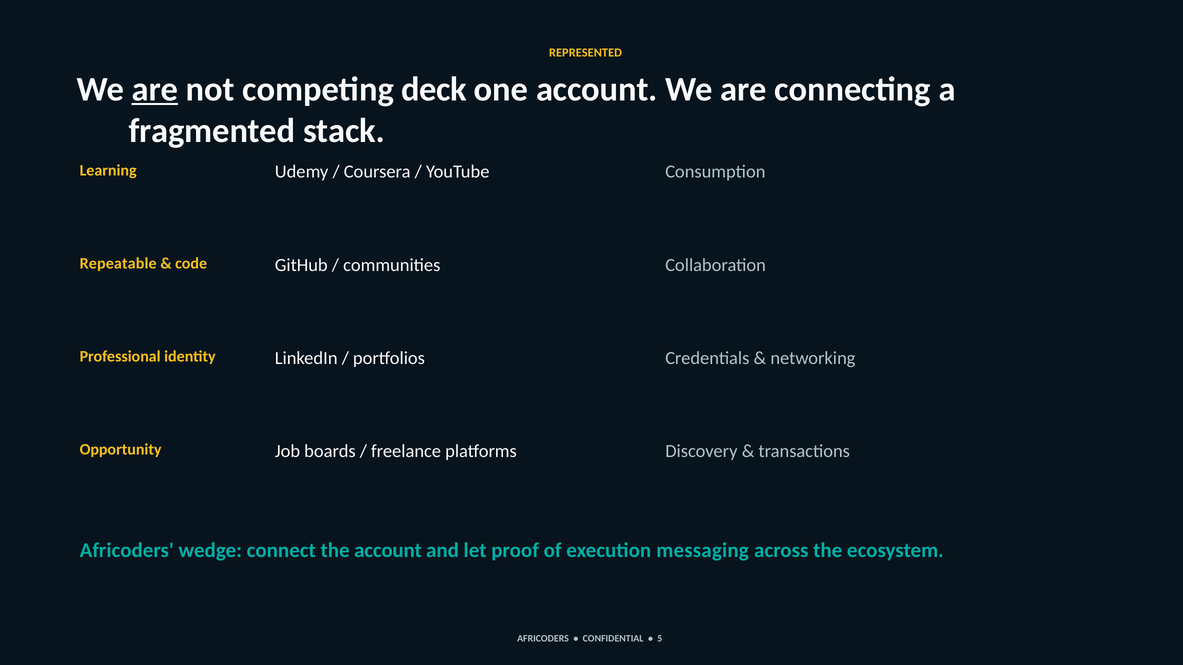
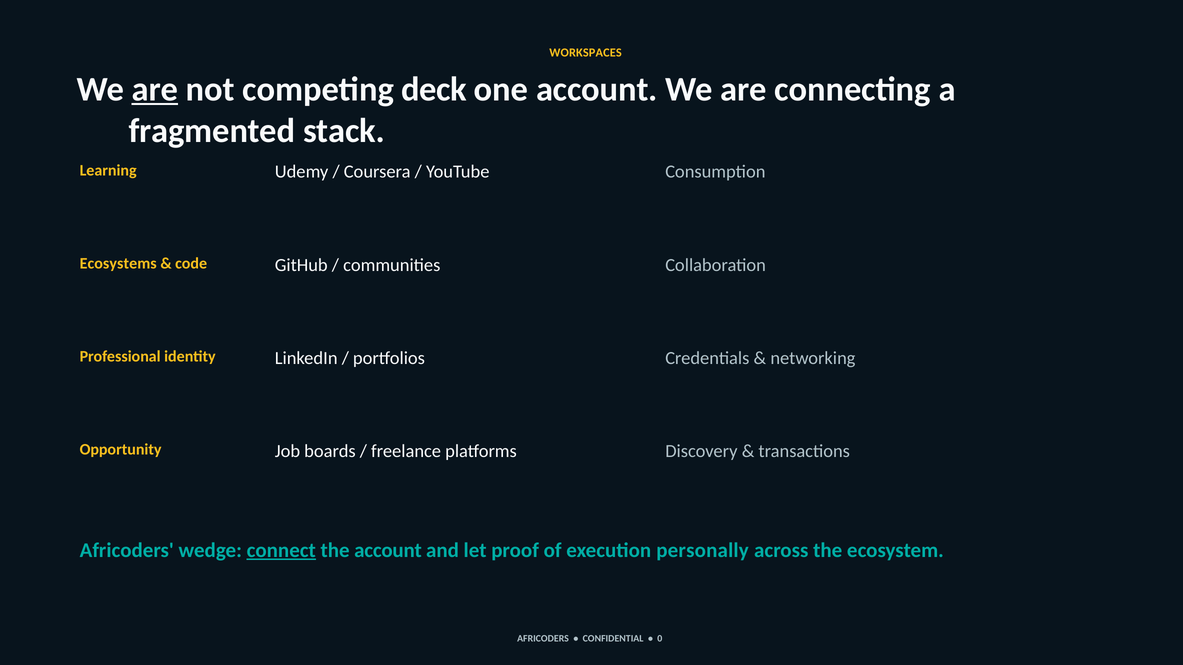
REPRESENTED: REPRESENTED -> WORKSPACES (586, 53)
Repeatable: Repeatable -> Ecosystems (118, 264)
connect underline: none -> present (281, 551)
messaging: messaging -> personally (703, 551)
5: 5 -> 0 (660, 639)
